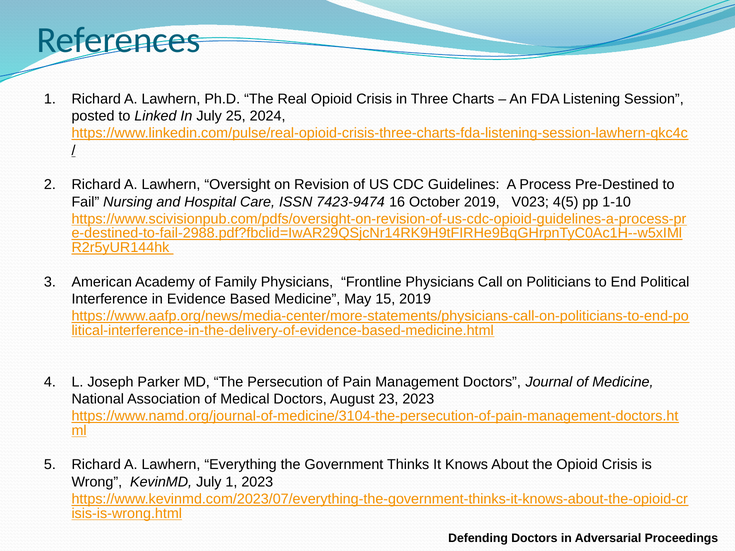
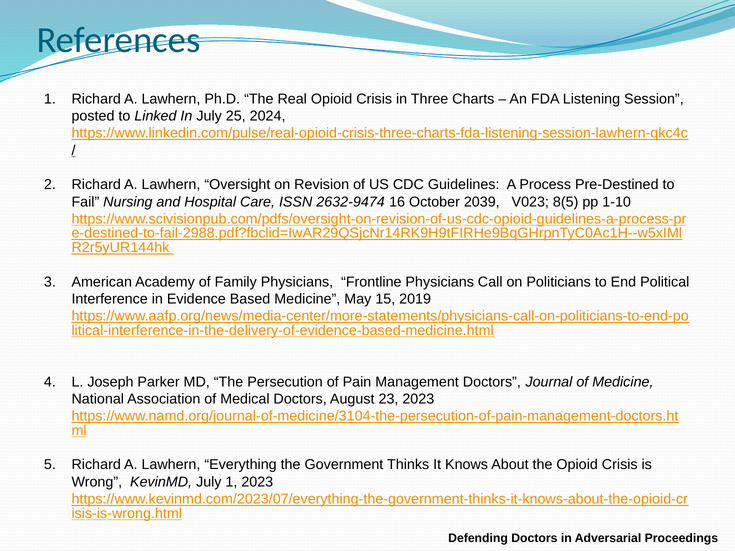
7423-9474: 7423-9474 -> 2632-9474 (351, 202)
October 2019: 2019 -> 2039 (482, 202)
4(5: 4(5 -> 8(5 (566, 202)
